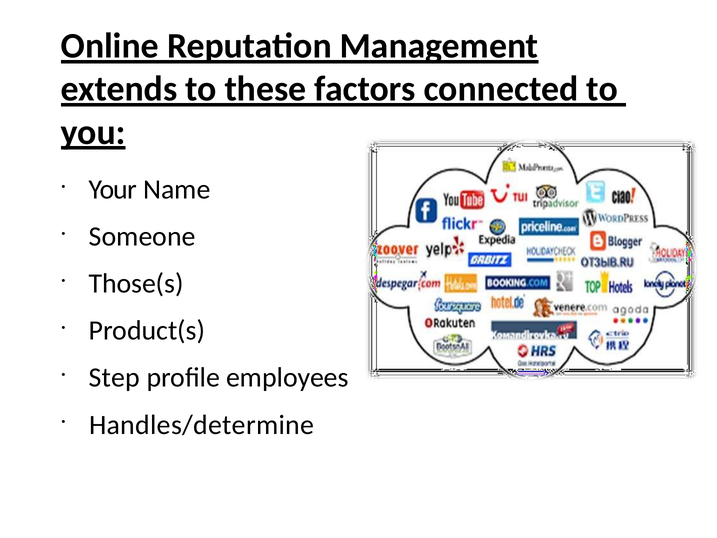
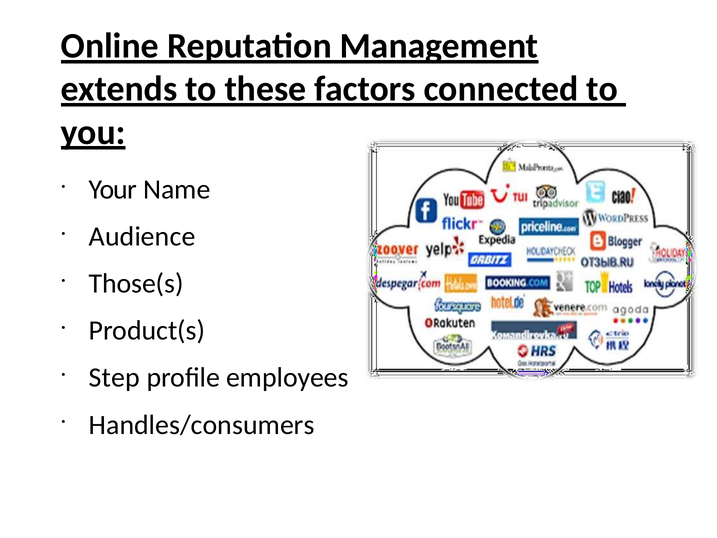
Someone: Someone -> Audience (142, 237)
Handles/determine: Handles/determine -> Handles/consumers (202, 425)
